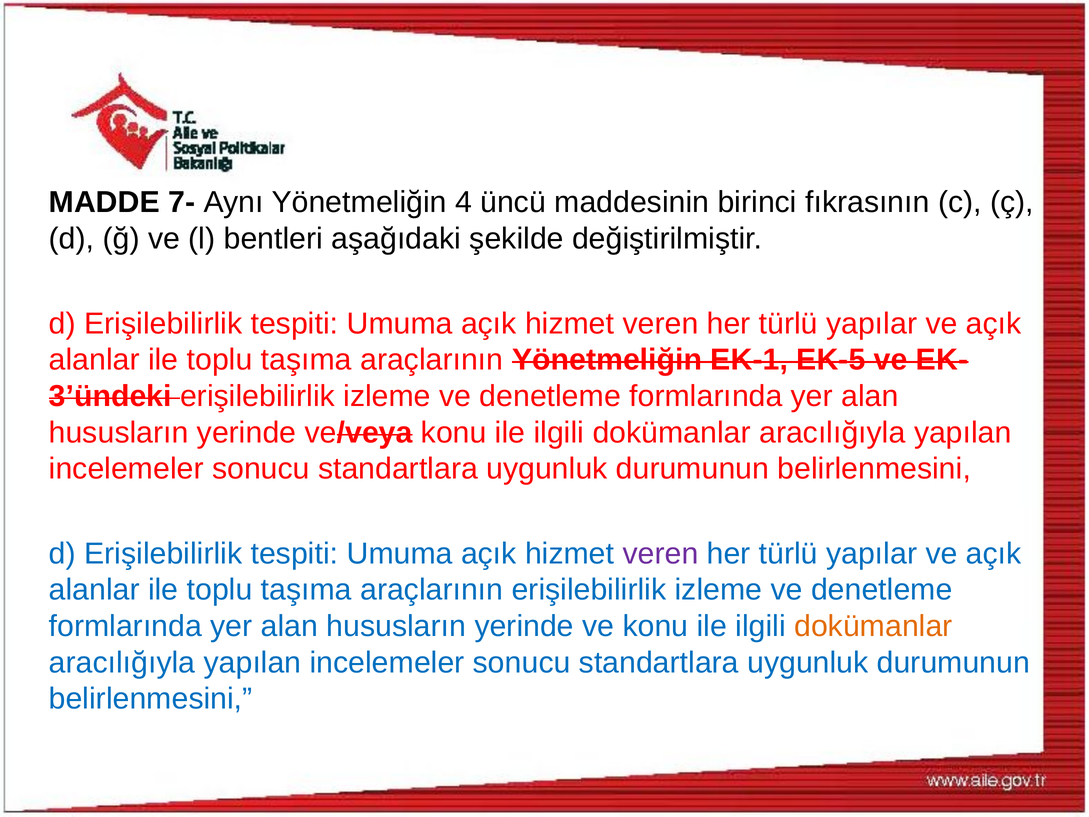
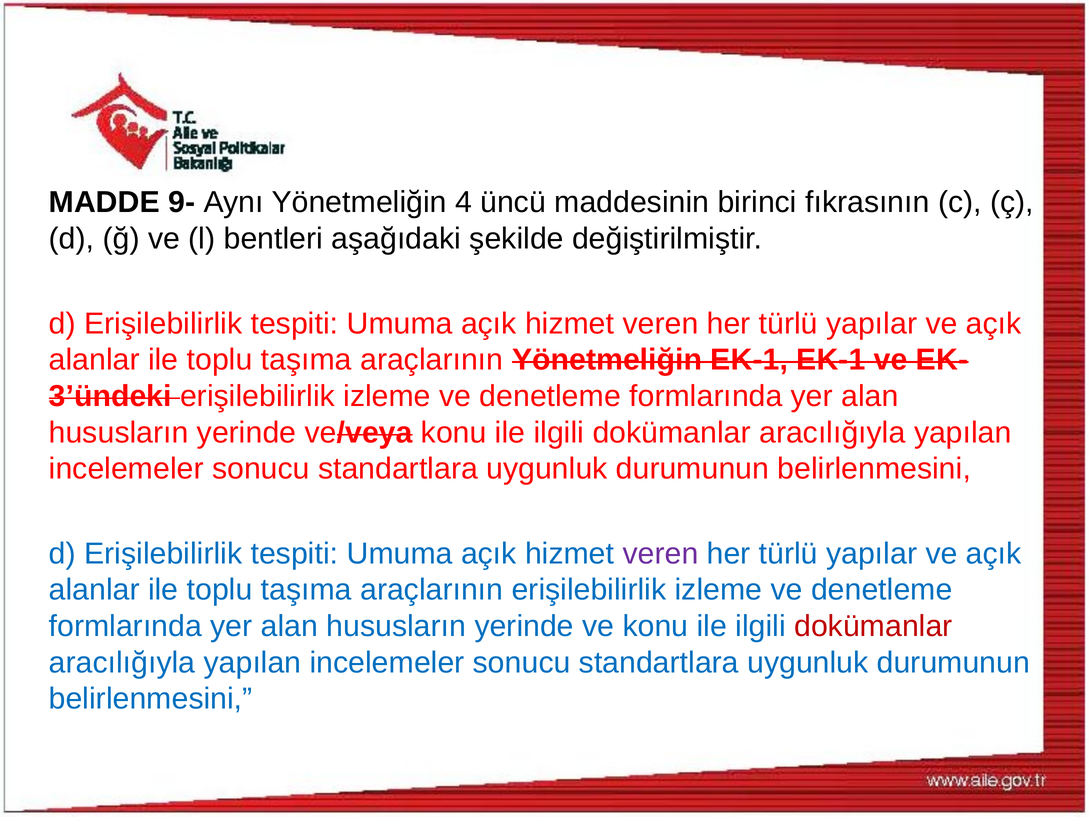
7-: 7- -> 9- (182, 202)
EK-1 EK-5: EK-5 -> EK-1 (831, 360)
dokümanlar colour: orange -> red (873, 626)
